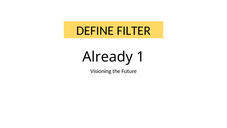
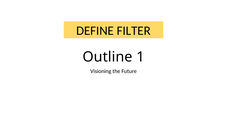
Already: Already -> Outline (108, 57)
